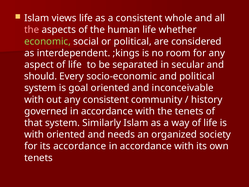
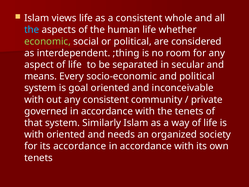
the colour: pink -> light blue (32, 30)
;kings: ;kings -> ;thing (126, 53)
should: should -> means (41, 76)
history: history -> private (207, 99)
